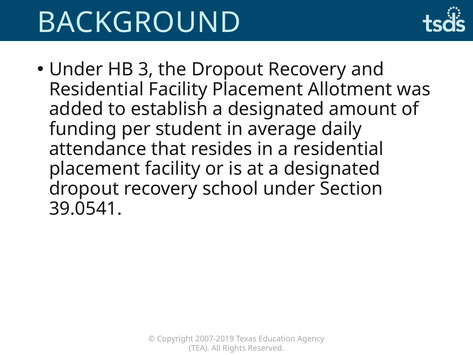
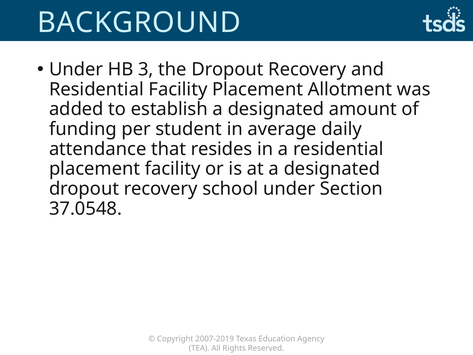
39.0541: 39.0541 -> 37.0548 (86, 208)
